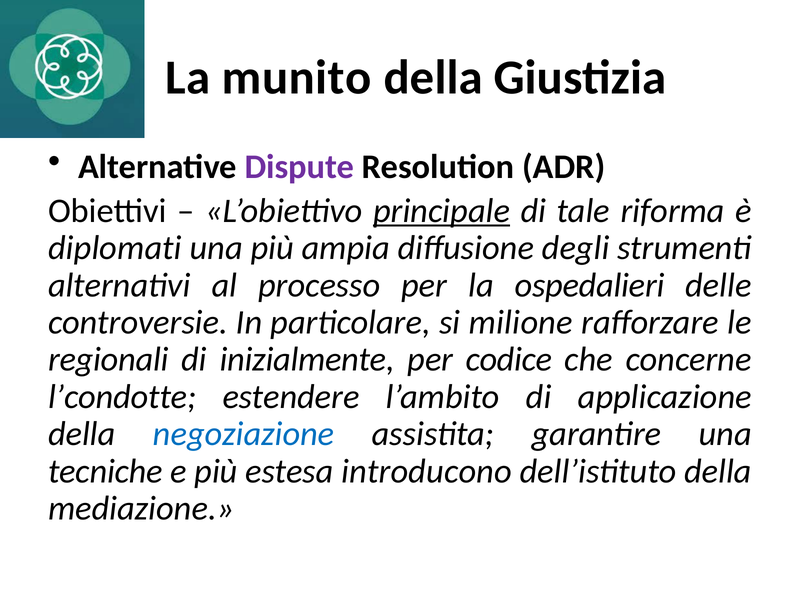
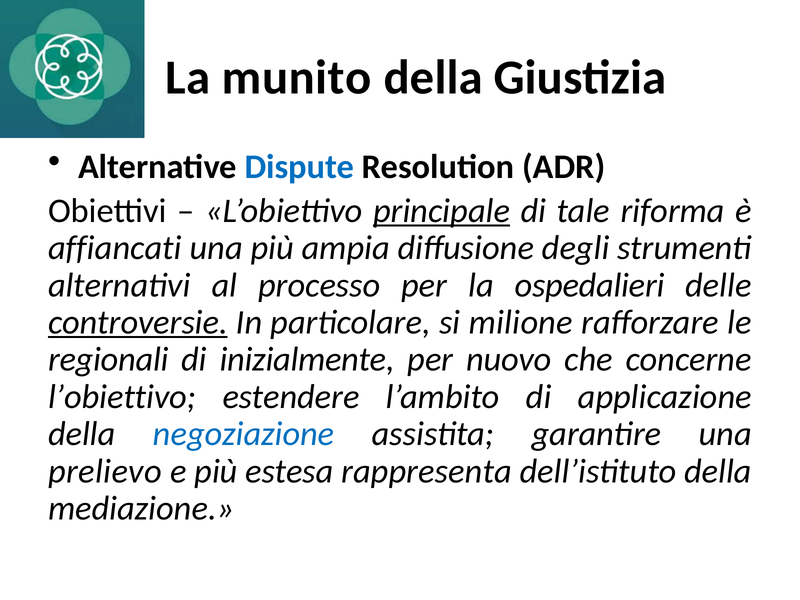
Dispute colour: purple -> blue (299, 167)
diplomati: diplomati -> affiancati (115, 248)
controversie underline: none -> present (138, 322)
codice: codice -> nuovo (509, 360)
l’condotte: l’condotte -> l’obiettivo (122, 397)
tecniche: tecniche -> prelievo (105, 471)
introducono: introducono -> rappresenta (427, 471)
